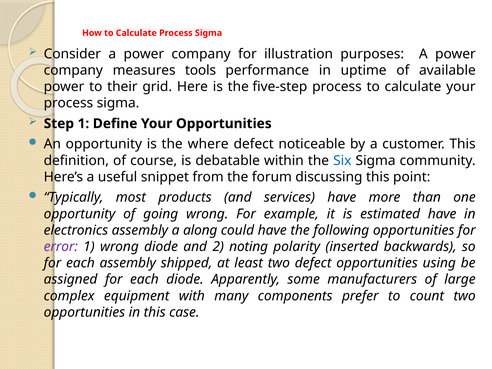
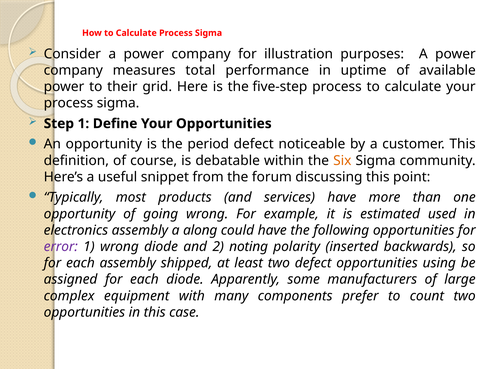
tools: tools -> total (200, 70)
where: where -> period (208, 144)
Six colour: blue -> orange (342, 161)
estimated have: have -> used (442, 214)
